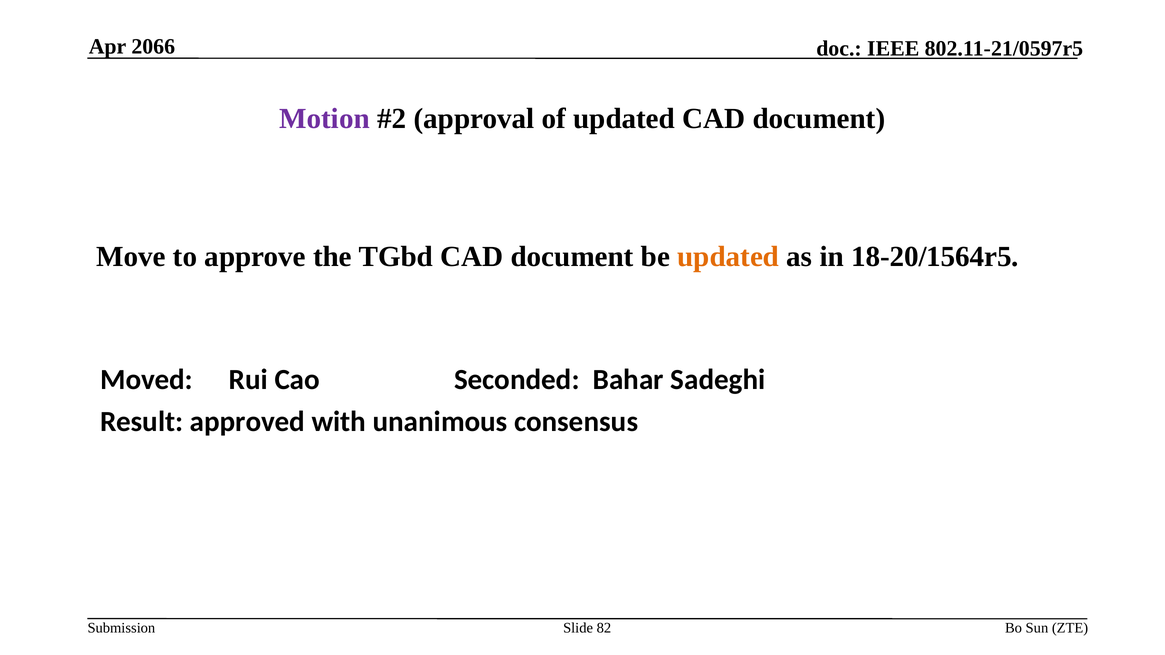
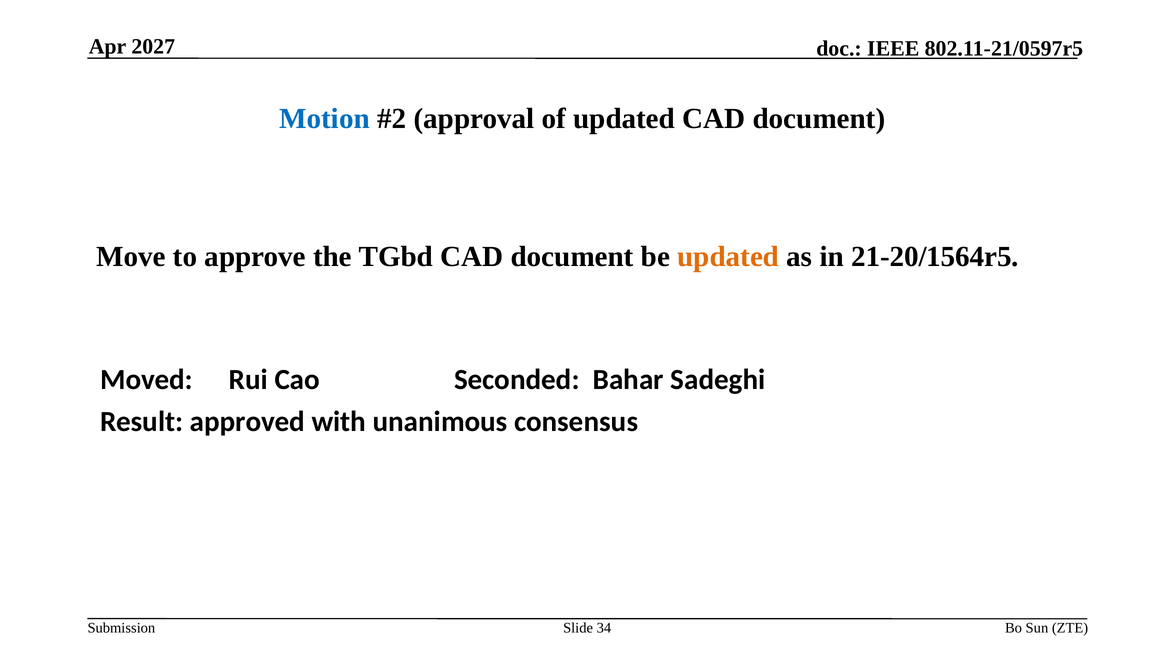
2066: 2066 -> 2027 (153, 46)
Motion colour: purple -> blue (325, 118)
18-20/1564r5: 18-20/1564r5 -> 21-20/1564r5 (935, 257)
82: 82 -> 34 (604, 628)
